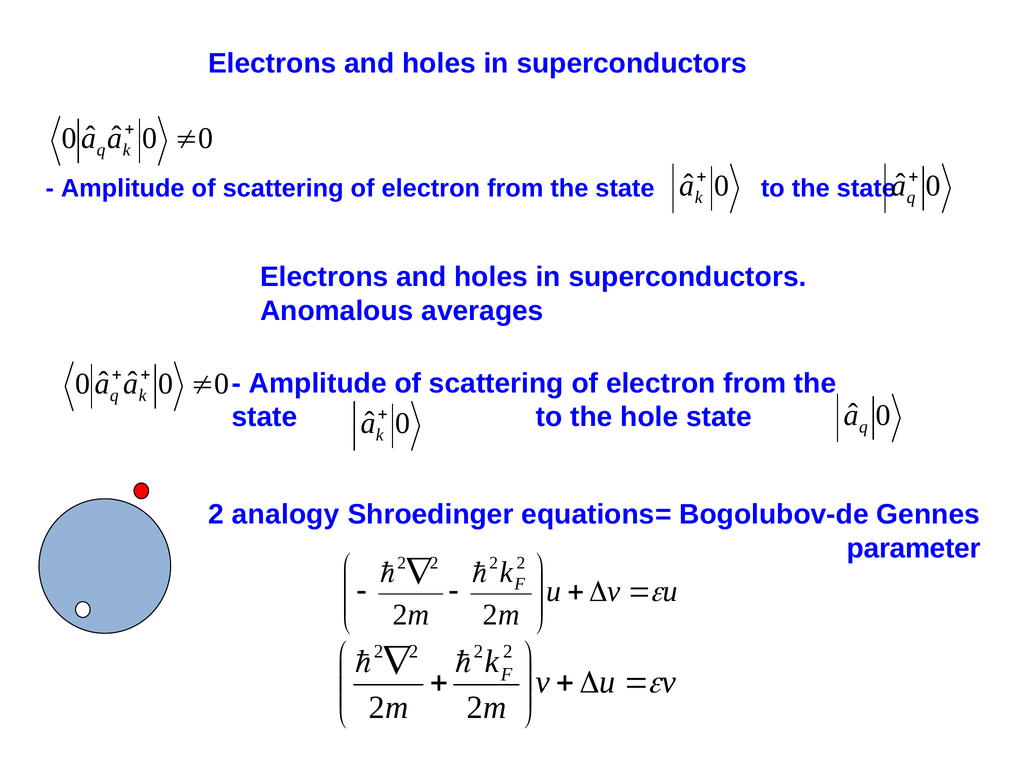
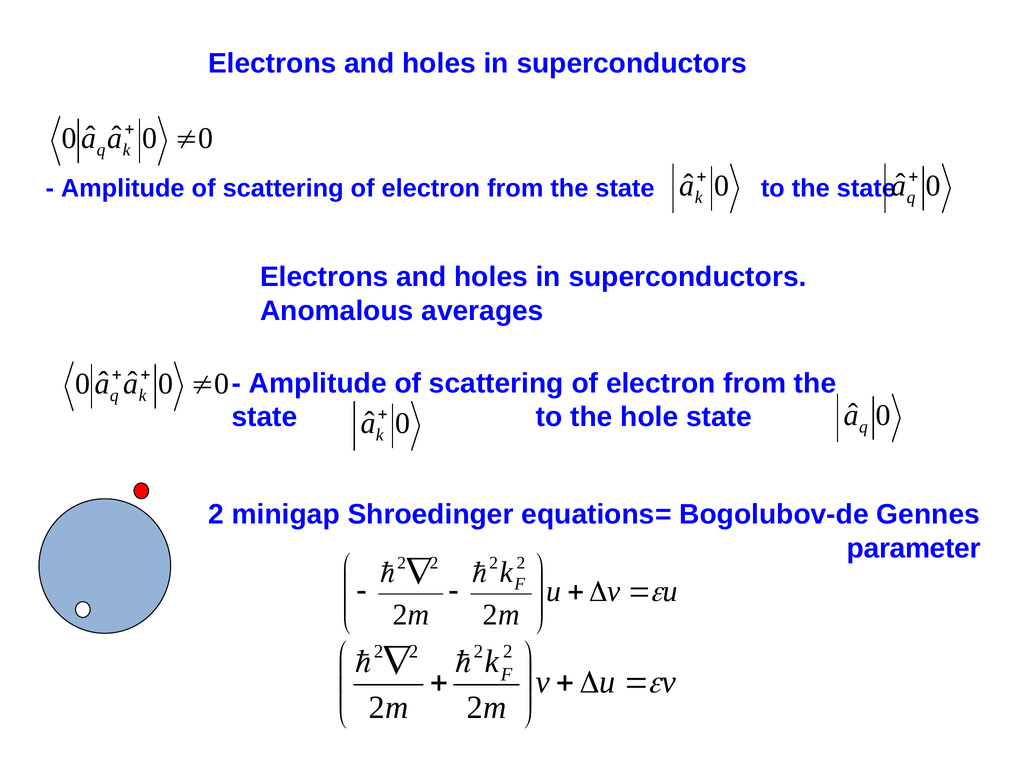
analogy: analogy -> minigap (286, 515)
